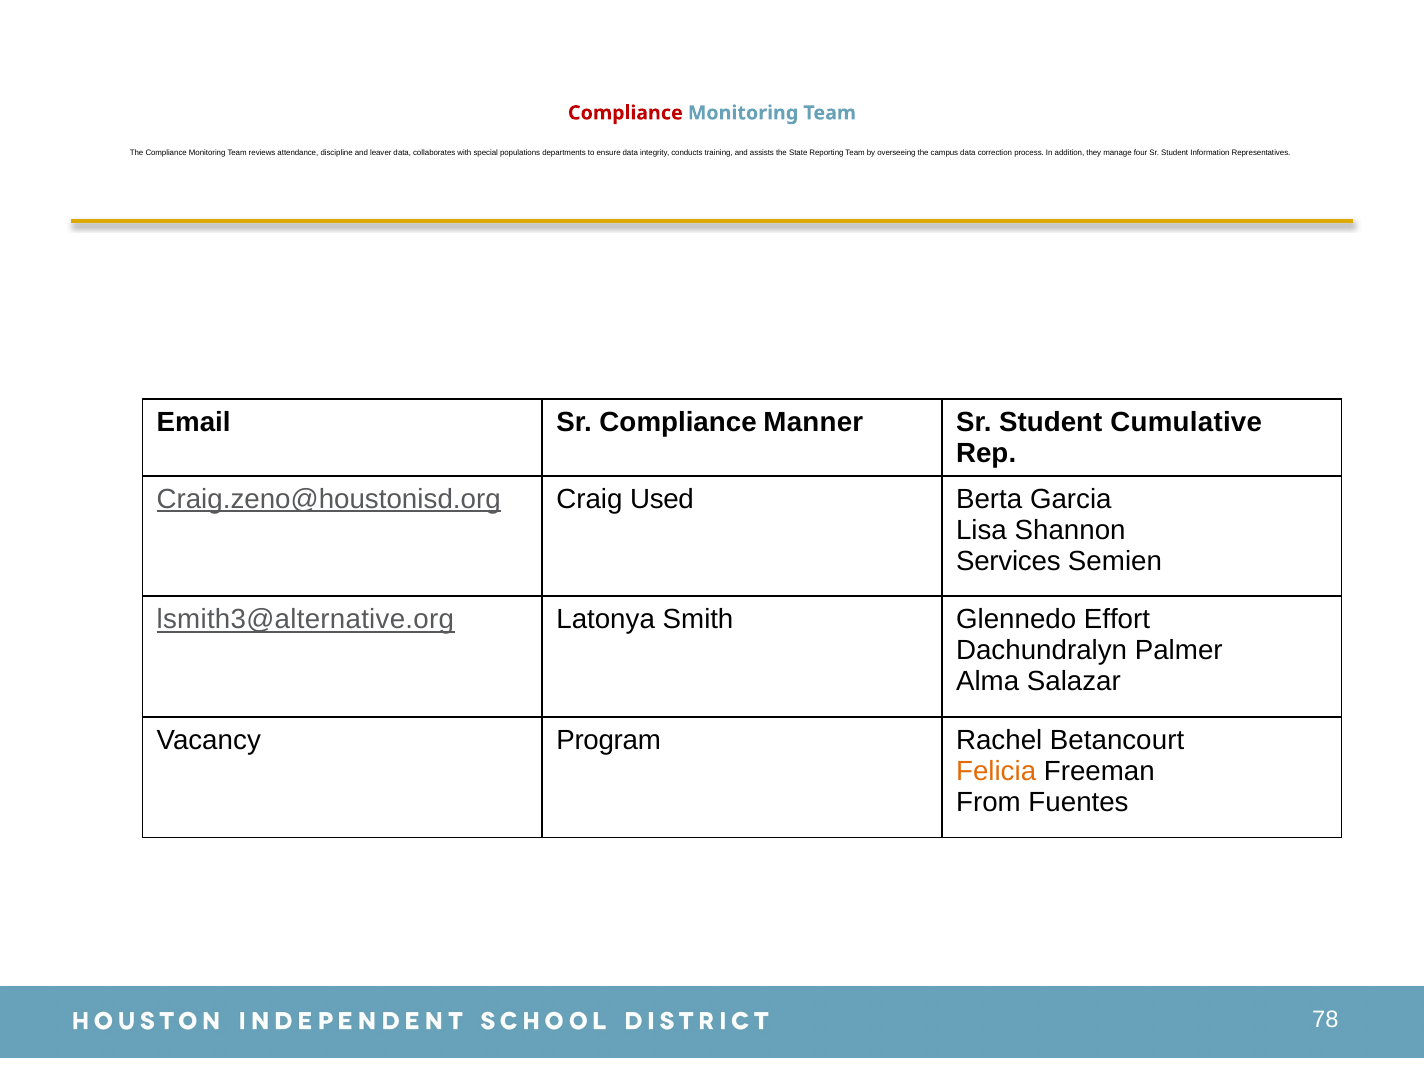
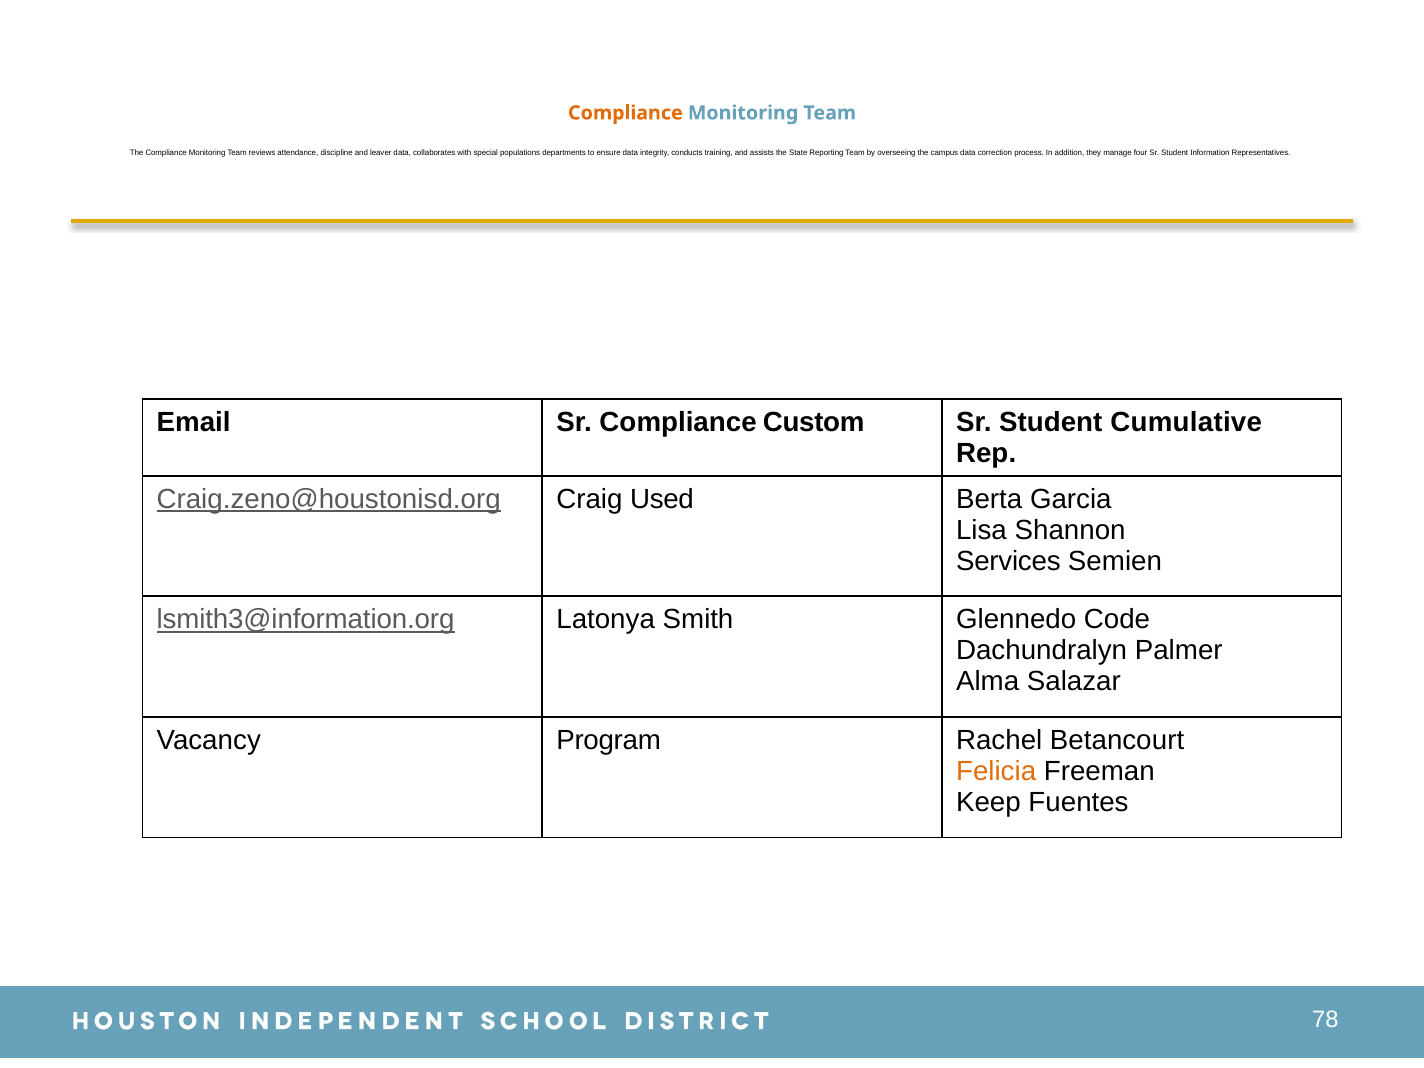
Compliance colour: red -> orange (625, 113)
Manner: Manner -> Custom (814, 422)
lsmith3@alternative.org: lsmith3@alternative.org -> lsmith3@information.org (306, 619)
Effort: Effort -> Code (1117, 619)
From: From -> Keep (988, 802)
